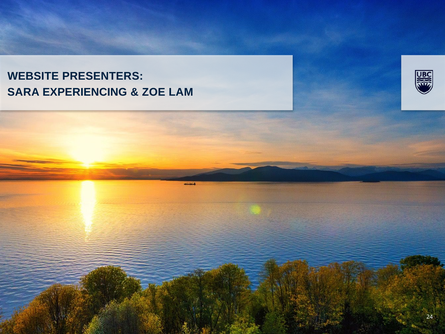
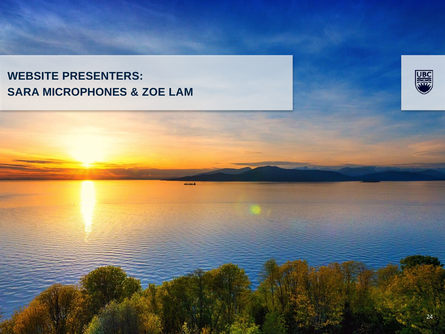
EXPERIENCING: EXPERIENCING -> MICROPHONES (85, 92)
